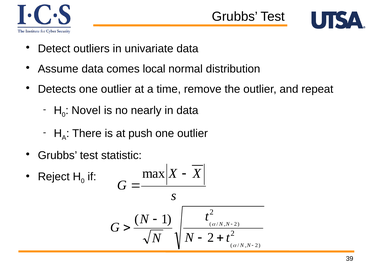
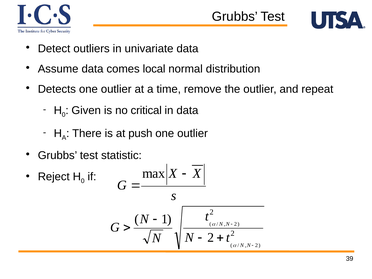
Novel: Novel -> Given (86, 110)
nearly: nearly -> critical (146, 110)
